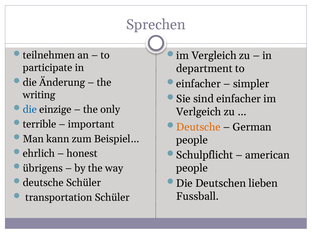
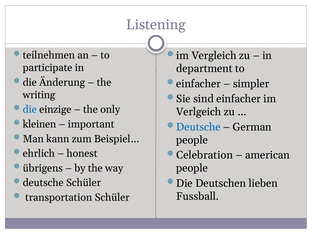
Sprechen: Sprechen -> Listening (156, 25)
terrible: terrible -> kleinen (39, 124)
Deutsche colour: orange -> blue (198, 127)
Schulpflicht: Schulpflicht -> Celebration (205, 155)
